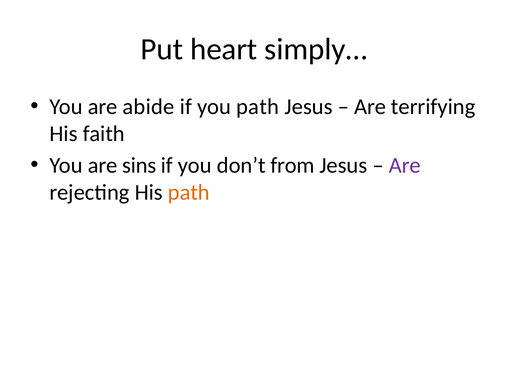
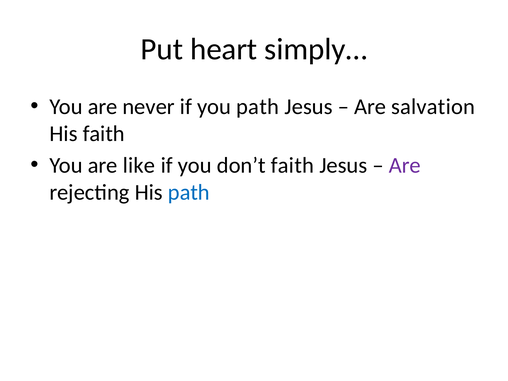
abide: abide -> never (149, 107)
terrifying: terrifying -> salvation (433, 107)
sins: sins -> like (139, 165)
don’t from: from -> faith (292, 165)
path colour: orange -> blue (189, 192)
